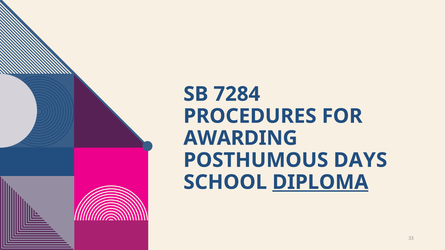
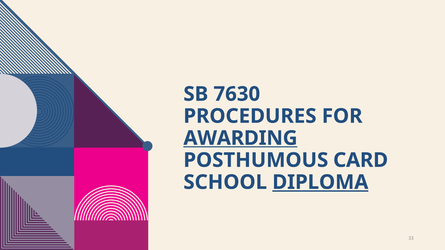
7284: 7284 -> 7630 (237, 94)
AWARDING underline: none -> present (240, 138)
DAYS: DAYS -> CARD (361, 160)
